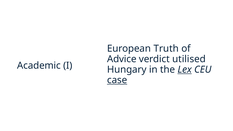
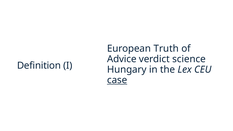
utilised: utilised -> science (189, 59)
Academic: Academic -> Definition (39, 66)
Lex underline: present -> none (185, 70)
